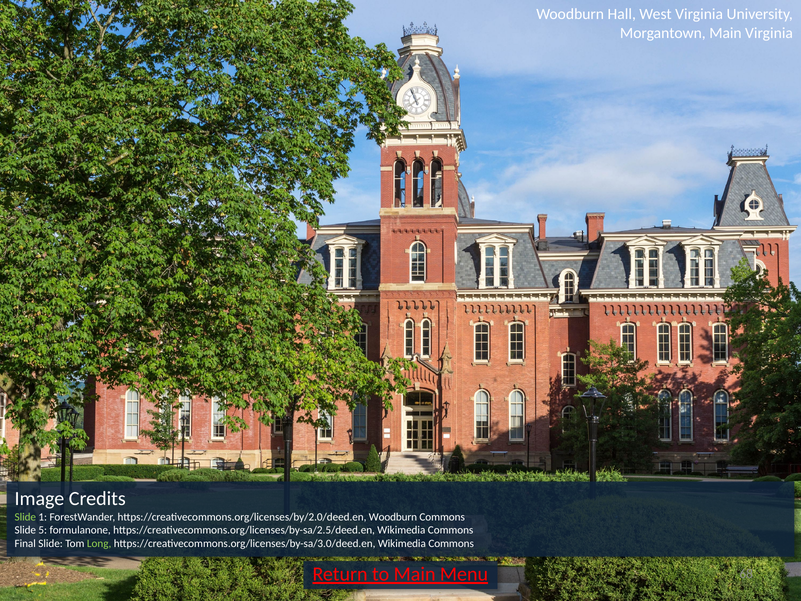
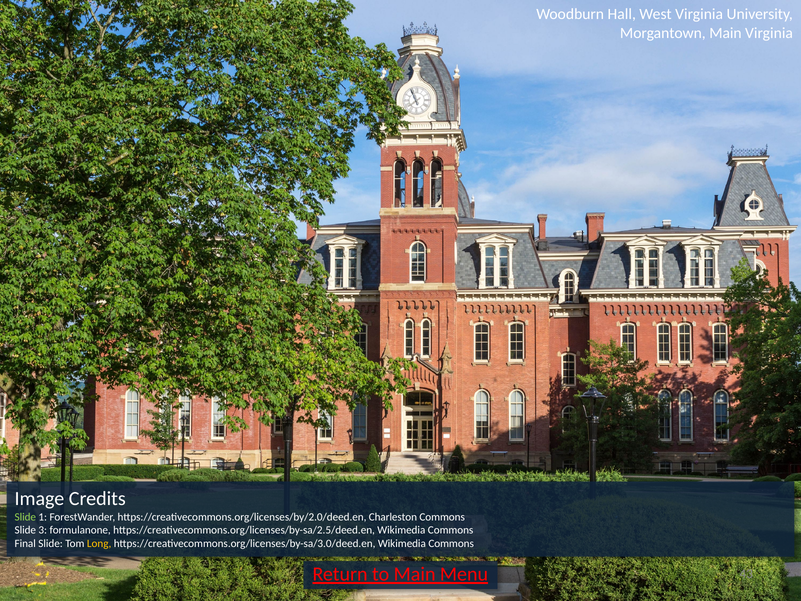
https://creativecommons.org/licenses/by/2.0/deed.en Woodburn: Woodburn -> Charleston (393, 517)
5: 5 -> 3 (43, 530)
Long colour: light green -> yellow (99, 543)
68: 68 -> 43 (746, 574)
